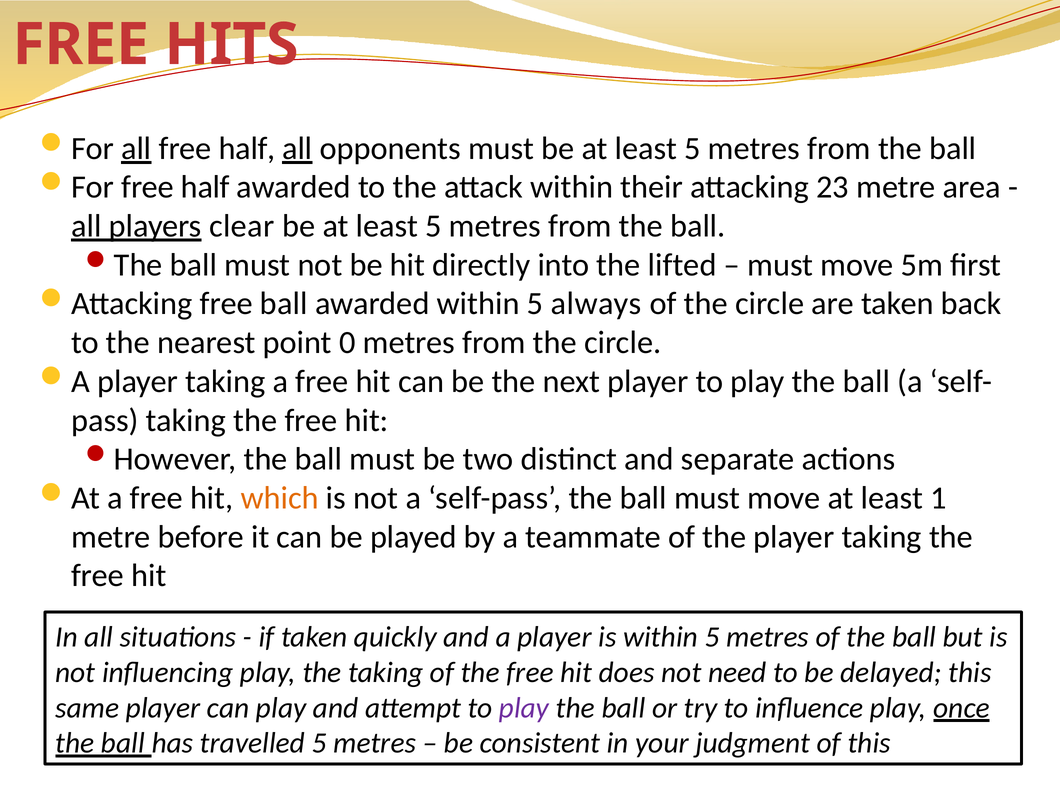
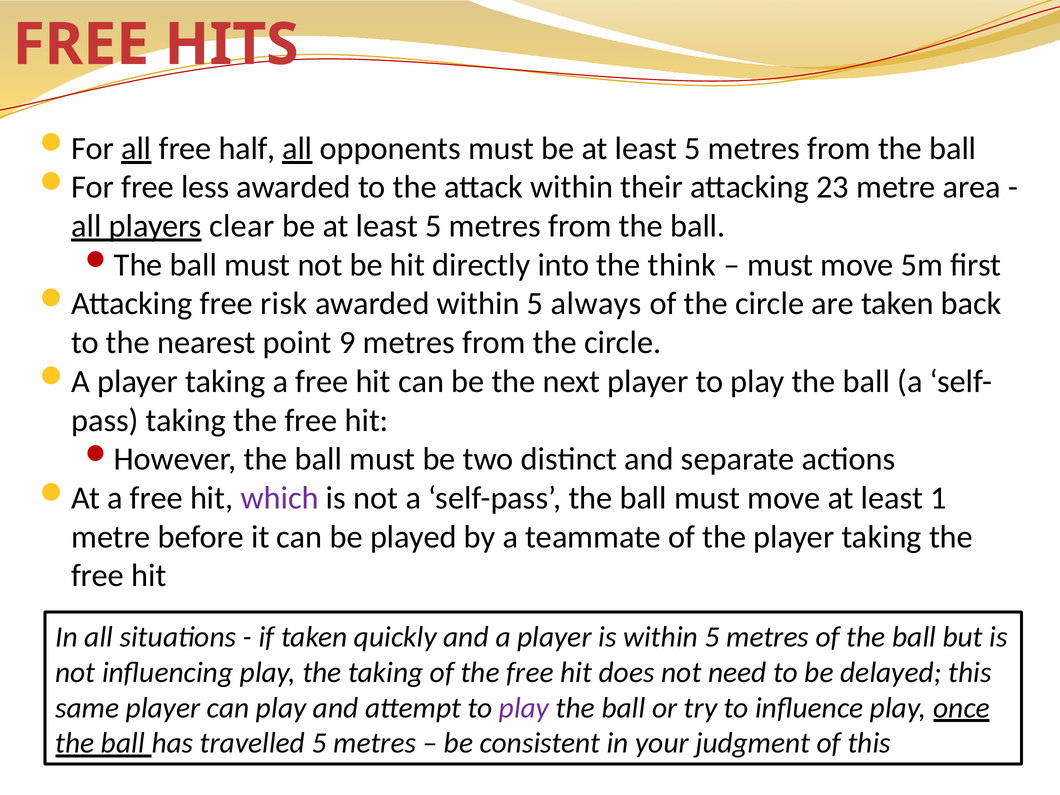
For free half: half -> less (205, 187)
lifted: lifted -> think (682, 265)
free ball: ball -> risk (284, 304)
0: 0 -> 9 (347, 343)
which colour: orange -> purple (280, 498)
